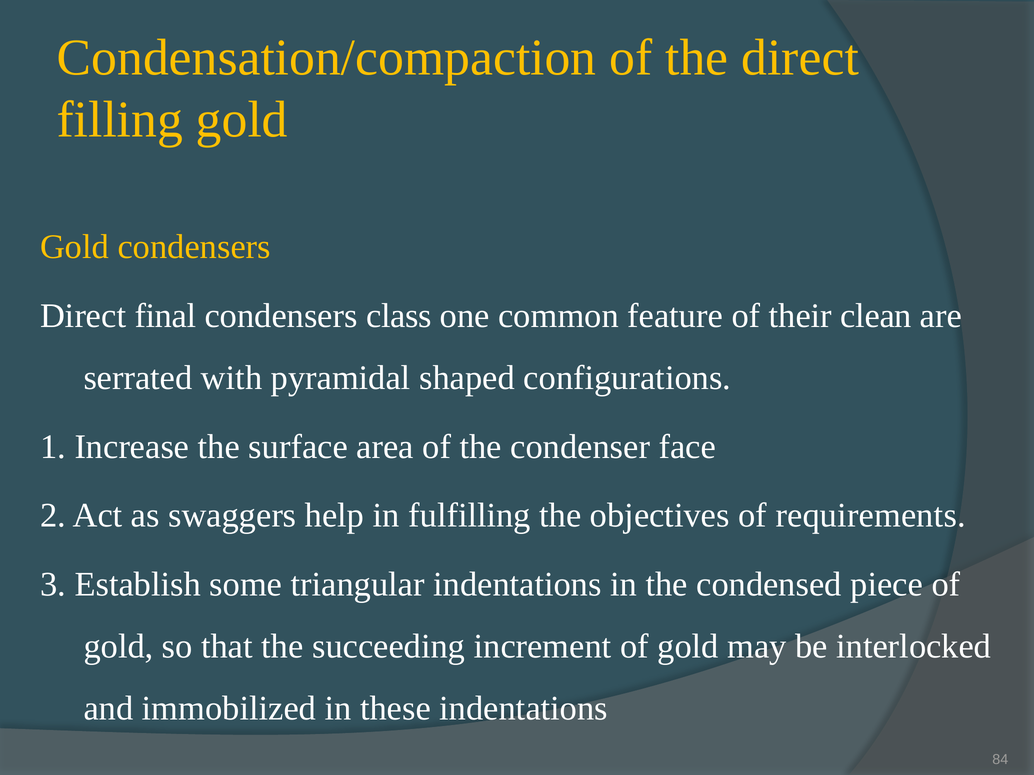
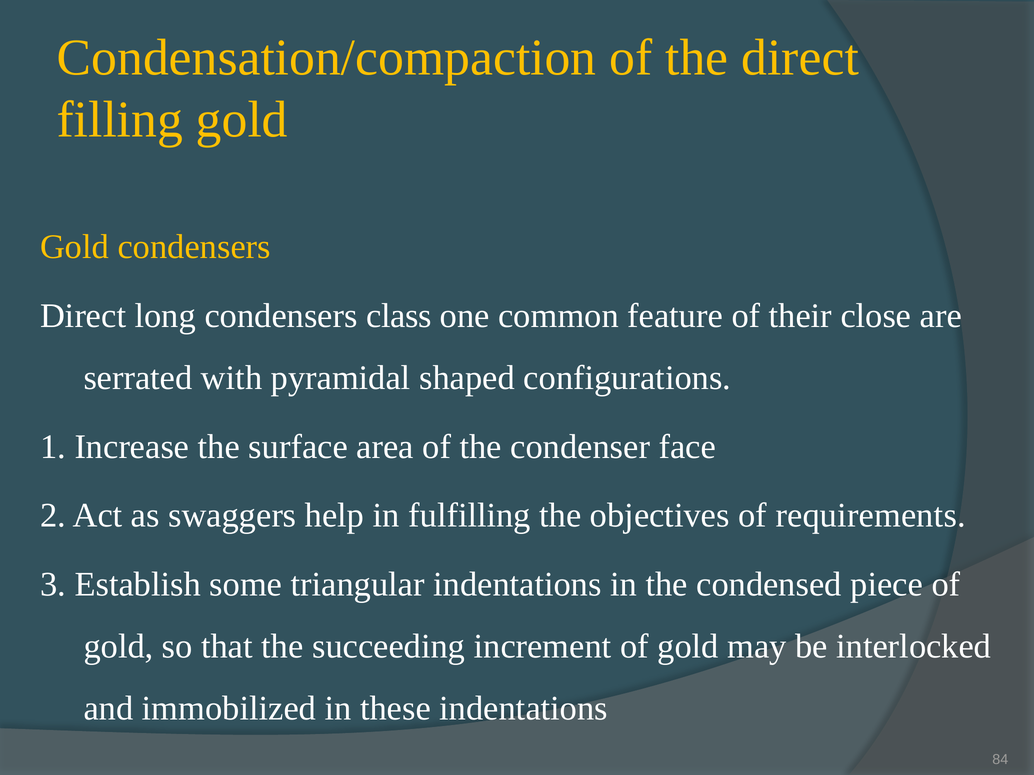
final: final -> long (165, 316)
clean: clean -> close (876, 316)
